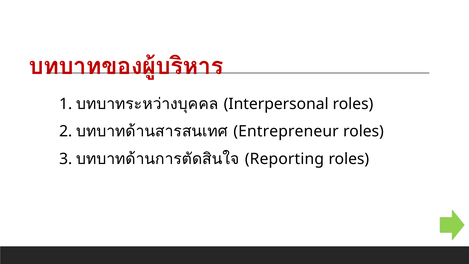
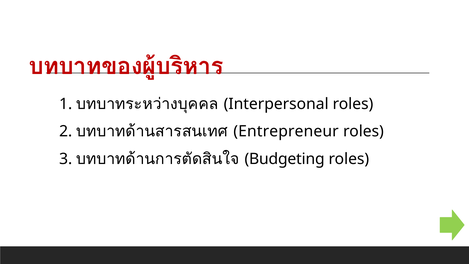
Reporting: Reporting -> Budgeting (285, 159)
